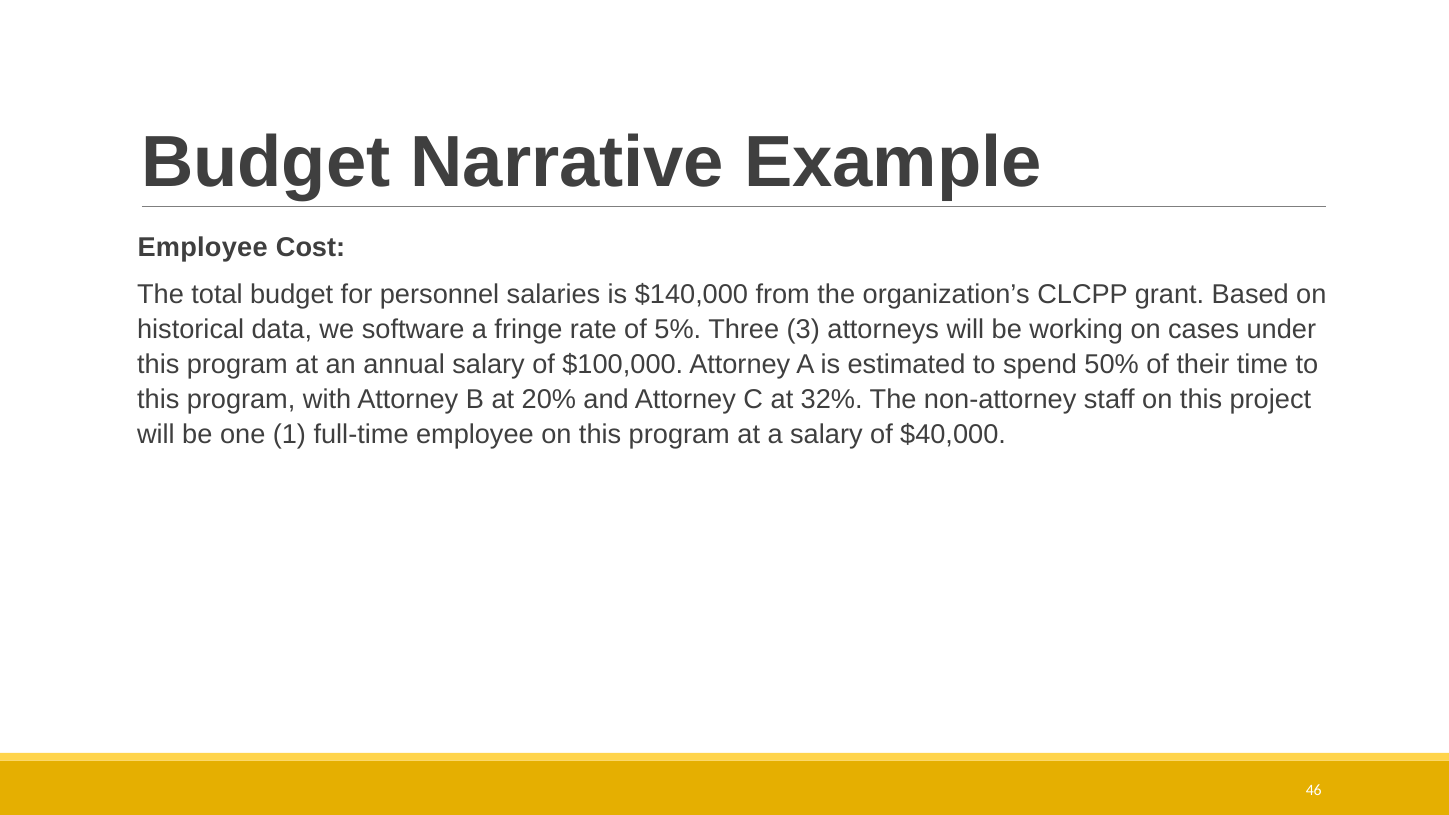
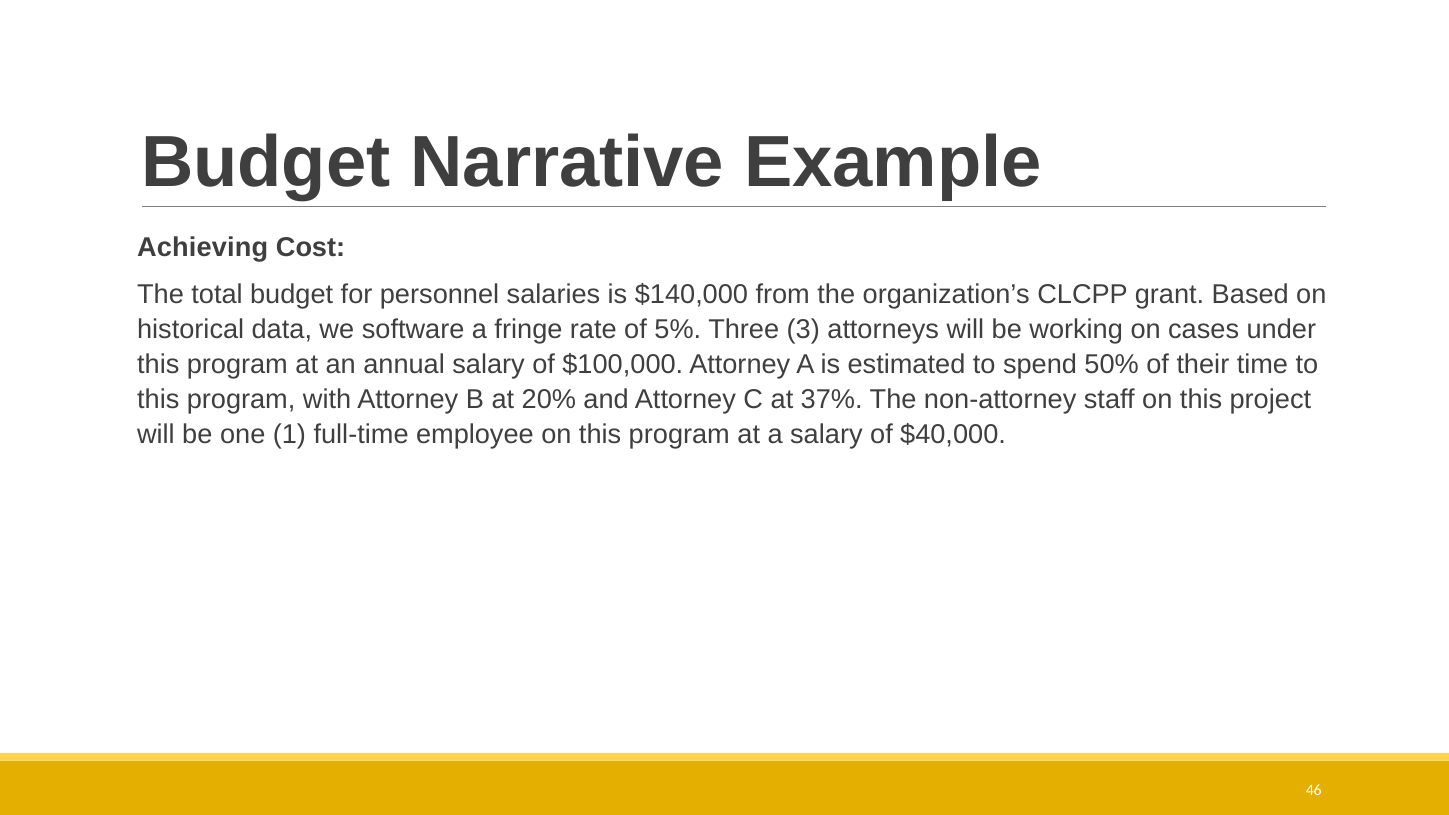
Employee: Employee -> Achieving (203, 248)
32%: 32% -> 37% (832, 399)
